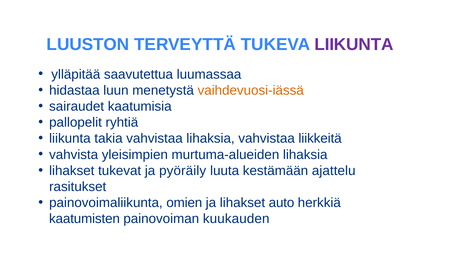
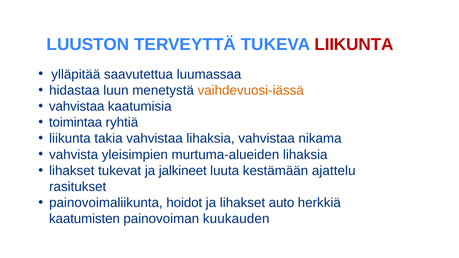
LIIKUNTA colour: purple -> red (354, 44)
sairaudet: sairaudet -> vahvistaa (77, 106)
pallopelit: pallopelit -> toimintaa (76, 123)
liikkeitä: liikkeitä -> nikama (320, 139)
pyöräily: pyöräily -> jalkineet (183, 171)
omien: omien -> hoidot (184, 203)
